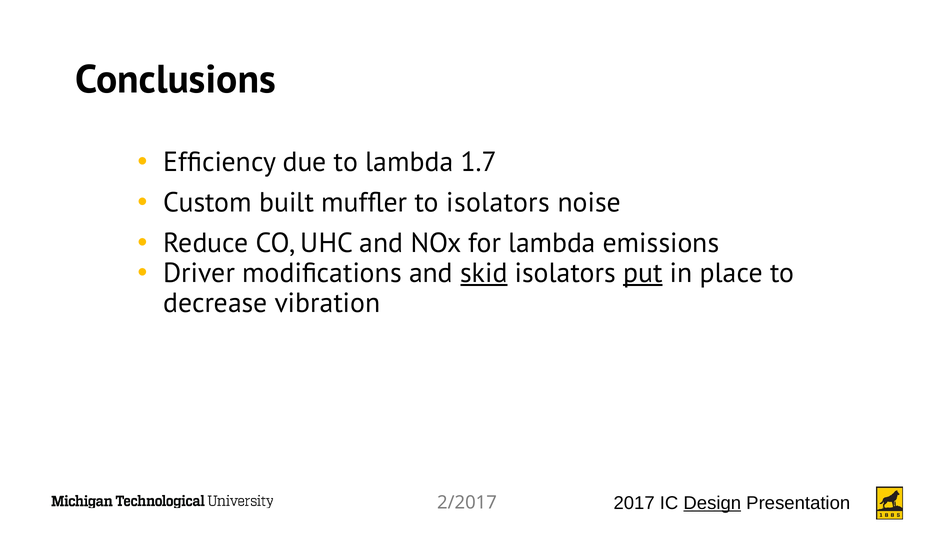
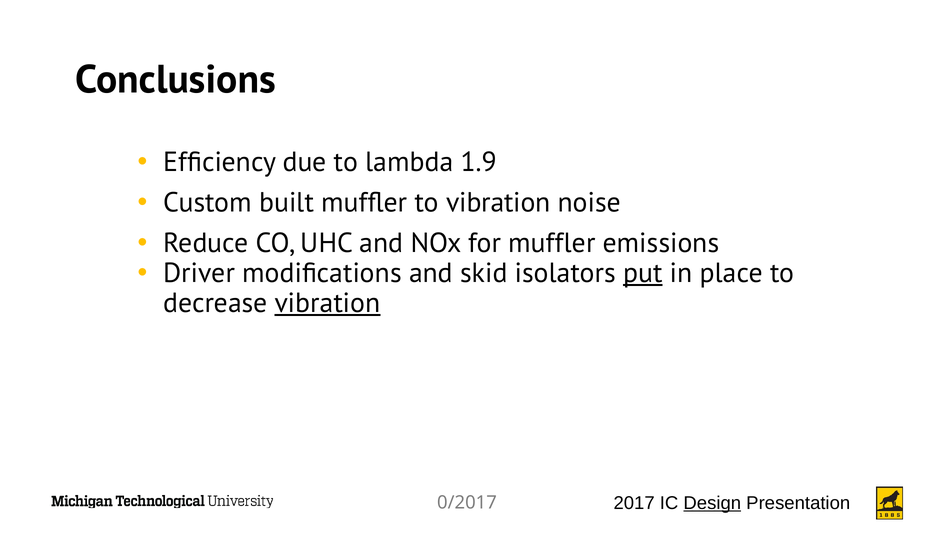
1.7: 1.7 -> 1.9 (479, 162)
to isolators: isolators -> vibration (498, 203)
for lambda: lambda -> muffler (552, 243)
skid underline: present -> none (484, 273)
vibration underline: none -> present (327, 303)
2/2017: 2/2017 -> 0/2017 (467, 503)
